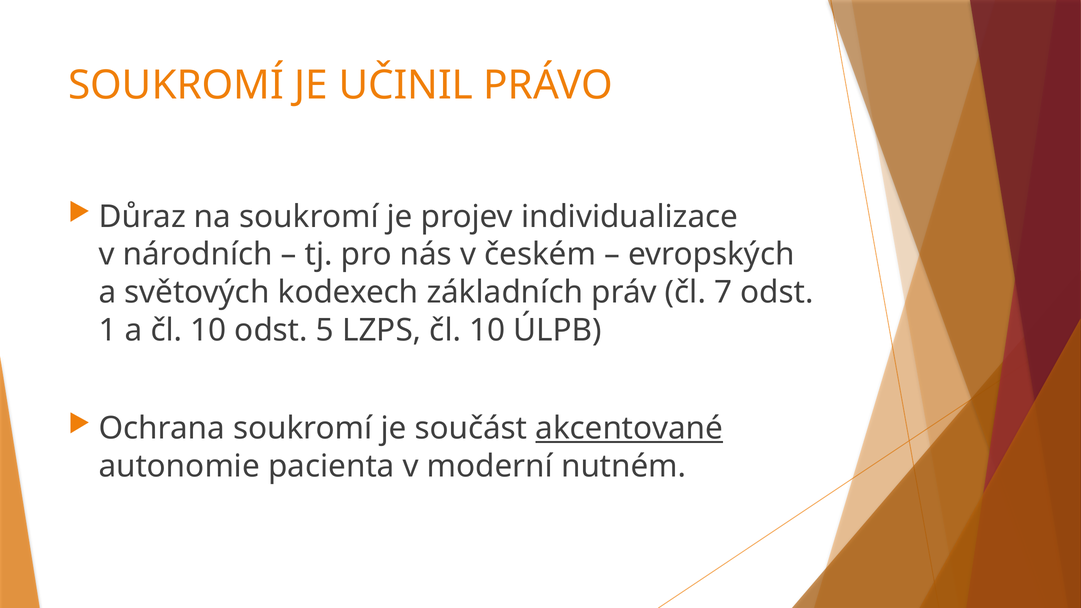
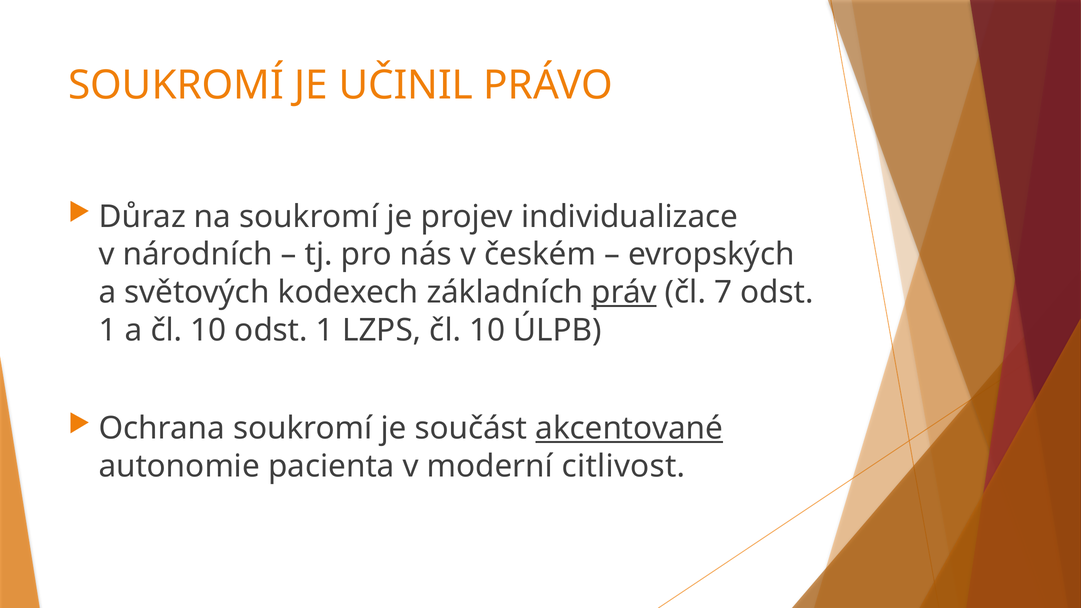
práv underline: none -> present (624, 292)
10 odst 5: 5 -> 1 (325, 330)
nutném: nutném -> citlivost (624, 466)
